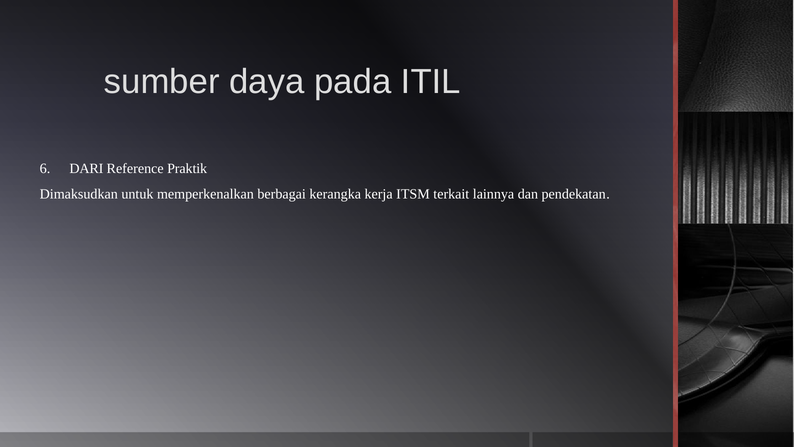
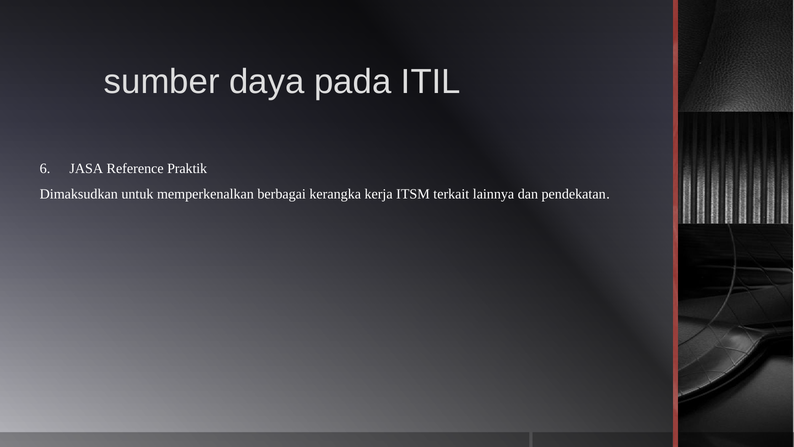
DARI: DARI -> JASA (86, 168)
